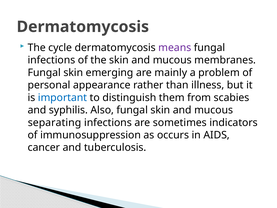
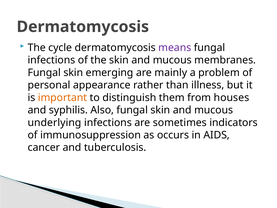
important colour: blue -> orange (63, 97)
scabies: scabies -> houses (231, 97)
separating: separating -> underlying (55, 122)
